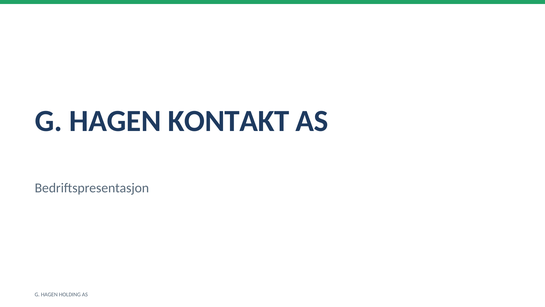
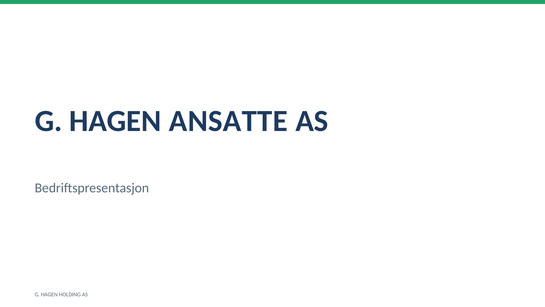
KONTAKT: KONTAKT -> ANSATTE (228, 121)
